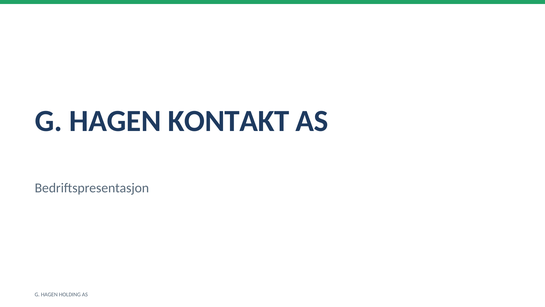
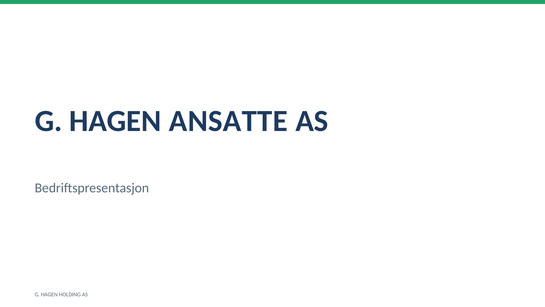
KONTAKT: KONTAKT -> ANSATTE (228, 121)
